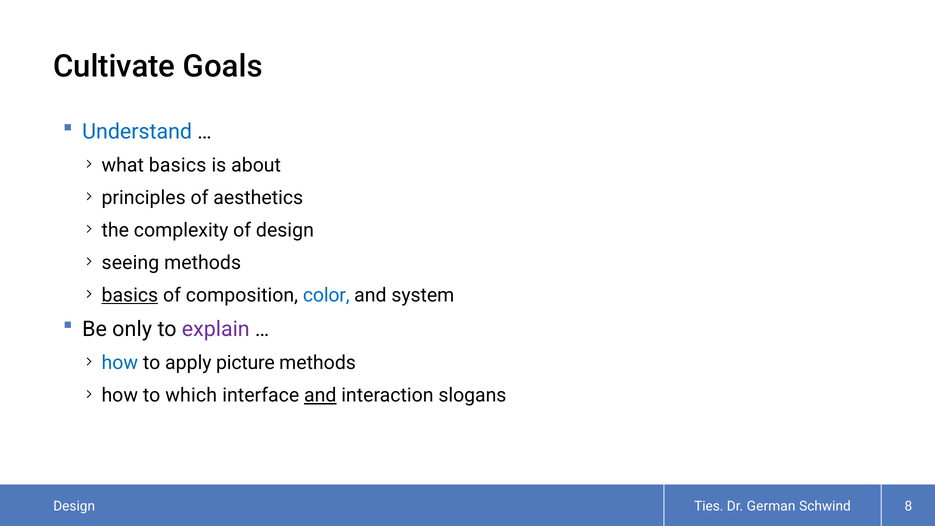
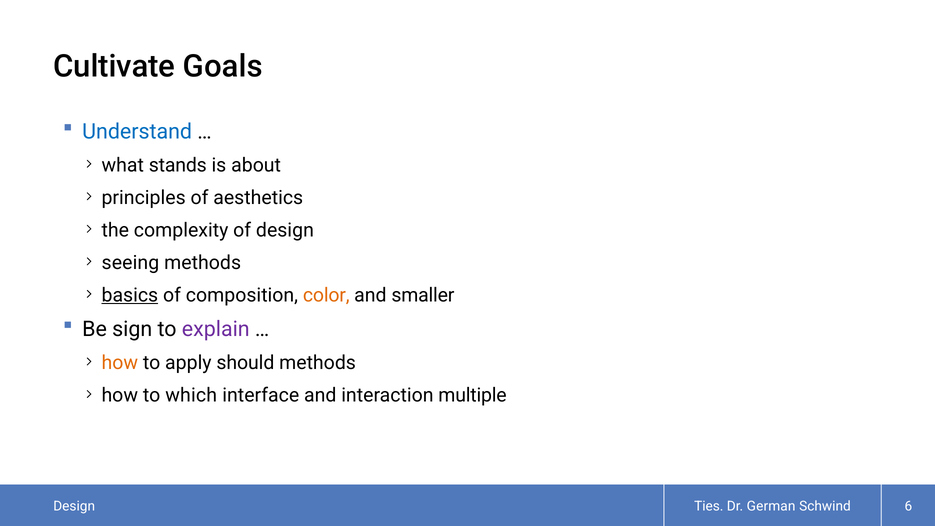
what basics: basics -> stands (178, 165)
color colour: blue -> orange (326, 295)
system: system -> smaller (423, 295)
only: only -> sign (132, 329)
how colour: blue -> orange (120, 363)
picture: picture -> should (245, 363)
and underline: present -> none (320, 395)
slogans: slogans -> multiple (473, 395)
8: 8 -> 6 (908, 506)
